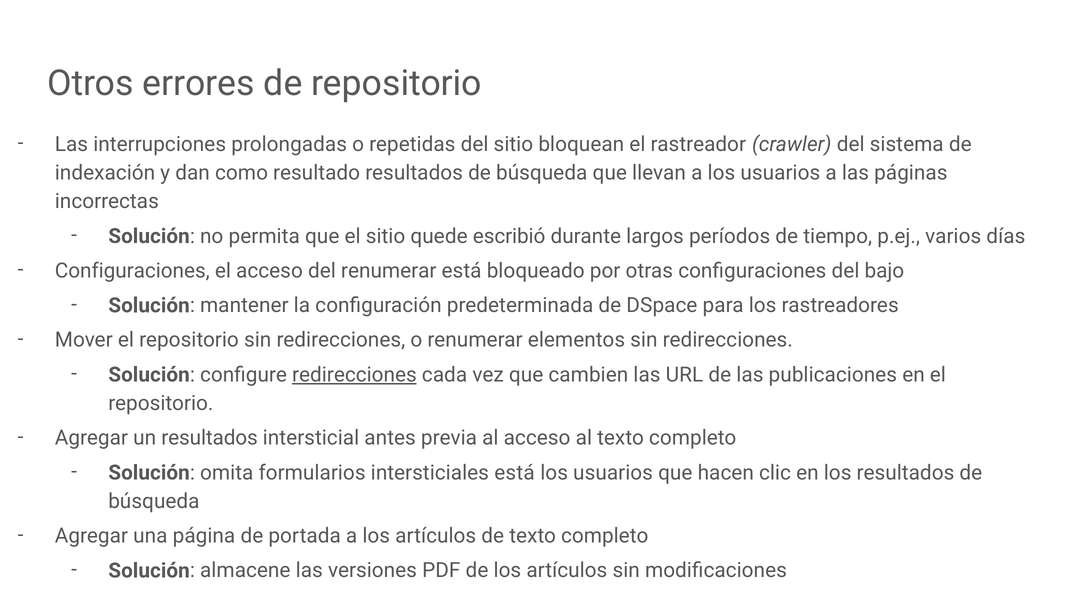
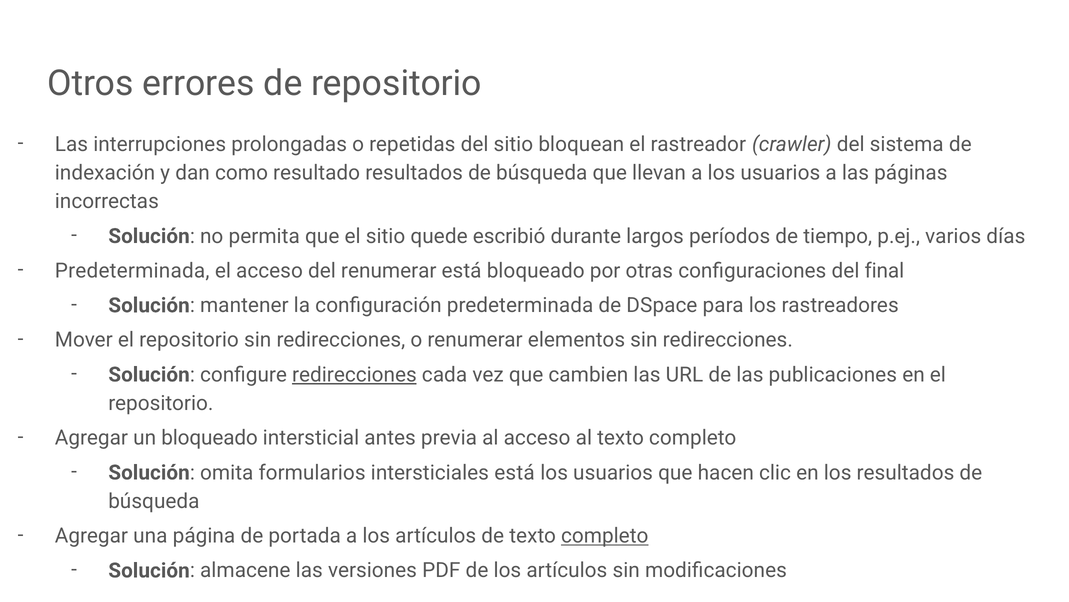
Configuraciones: Configuraciones -> Predeterminada (132, 270)
bajo: bajo -> final (884, 270)
un resultados: resultados -> bloqueado (210, 438)
completo underline: none -> present (605, 535)
